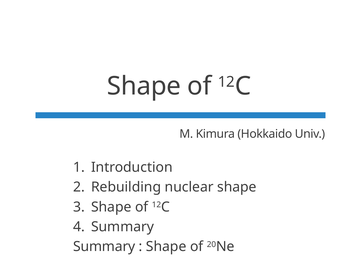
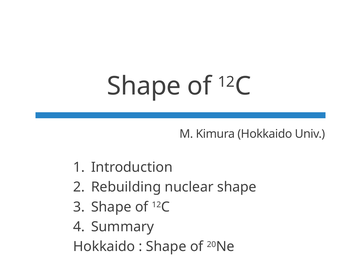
Summary: Summary -> Hokkaido (104, 247)
